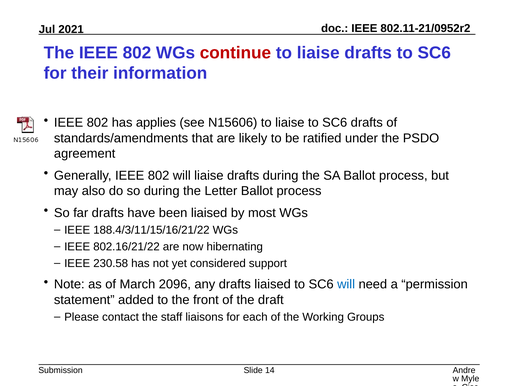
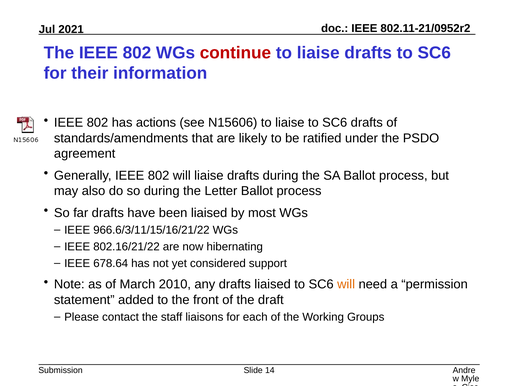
applies: applies -> actions (156, 123)
188.4/3/11/15/16/21/22: 188.4/3/11/15/16/21/22 -> 966.6/3/11/15/16/21/22 (151, 230)
230.58: 230.58 -> 678.64 (111, 263)
2096: 2096 -> 2010 (175, 284)
will colour: blue -> orange (346, 284)
